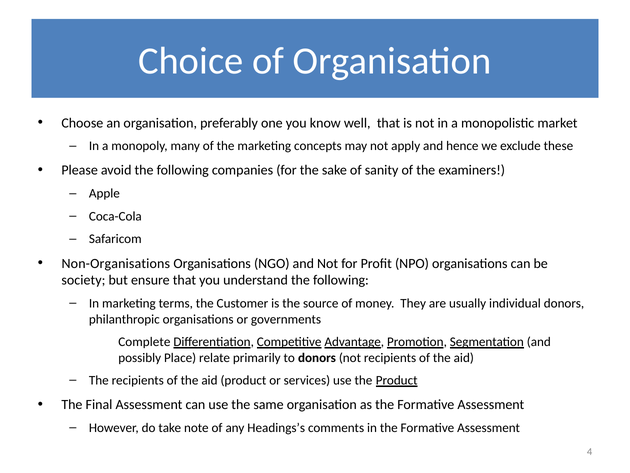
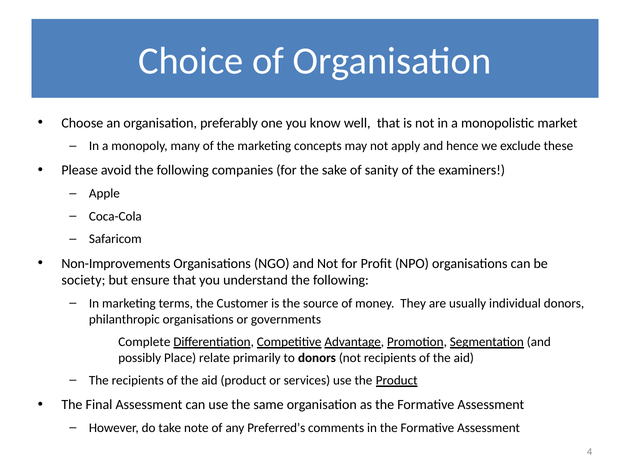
Non-Organisations: Non-Organisations -> Non-Improvements (116, 263)
Headings’s: Headings’s -> Preferred’s (276, 428)
